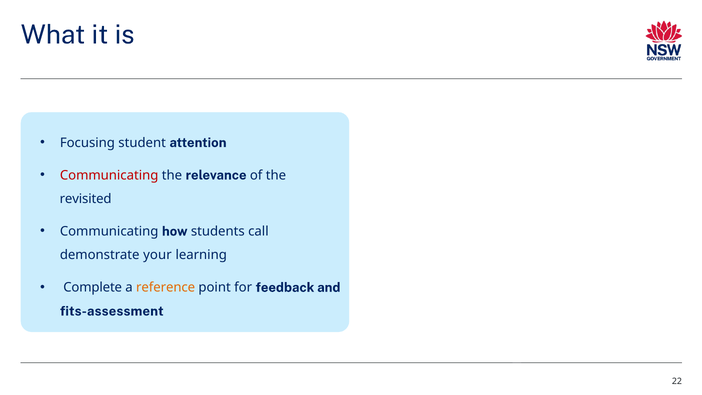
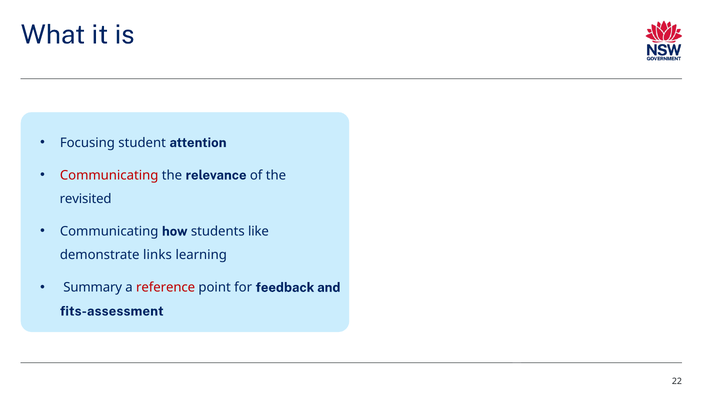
call: call -> like (258, 231)
your: your -> links (157, 255)
Complete: Complete -> Summary (93, 287)
reference colour: orange -> red (166, 287)
